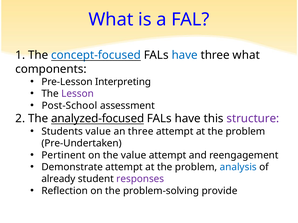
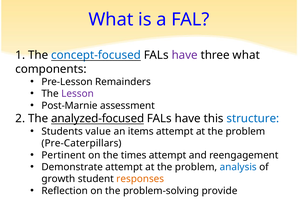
have colour: blue -> purple (185, 55)
Interpreting: Interpreting -> Remainders (123, 82)
Post-School: Post-School -> Post-Marnie (70, 106)
structure colour: purple -> blue (253, 119)
an three: three -> items (141, 132)
Pre-Undertaken: Pre-Undertaken -> Pre-Caterpillars (82, 144)
the value: value -> times (134, 155)
already: already -> growth (58, 179)
responses colour: purple -> orange (140, 179)
